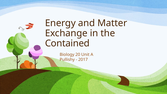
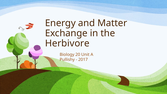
Contained: Contained -> Herbivore (67, 43)
